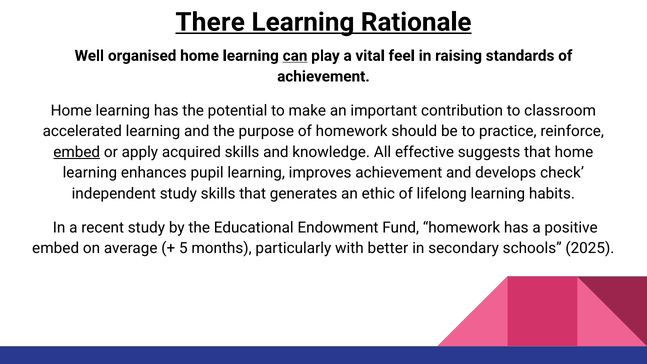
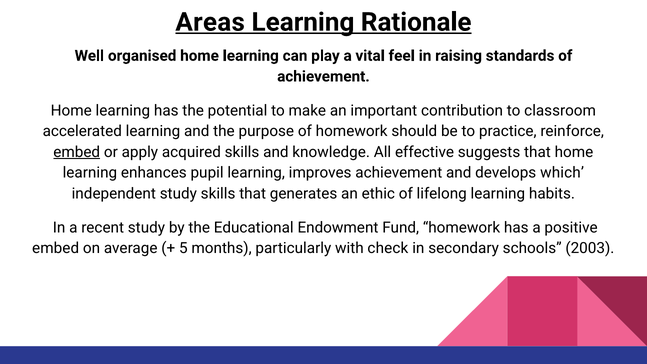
There: There -> Areas (210, 22)
can underline: present -> none (295, 56)
check: check -> which (562, 173)
better: better -> check (388, 248)
2025: 2025 -> 2003 (590, 248)
